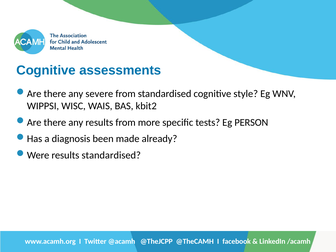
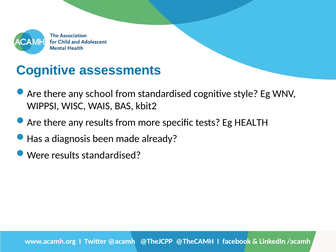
severe: severe -> school (99, 94)
PERSON: PERSON -> HEALTH (251, 122)
